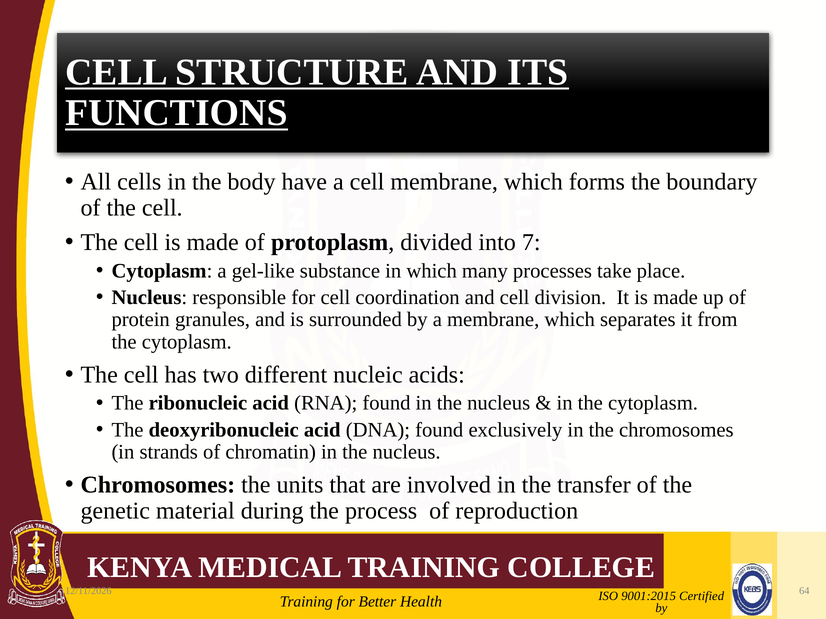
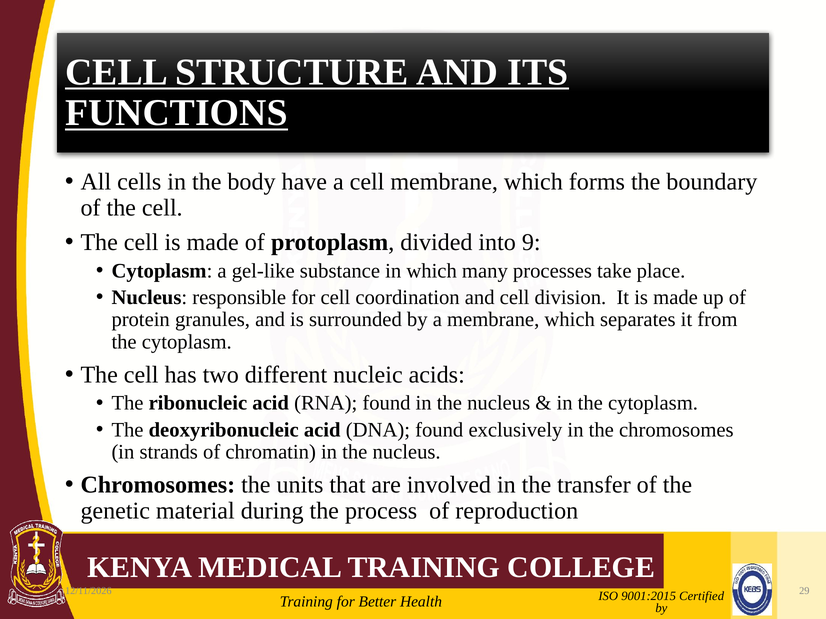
7: 7 -> 9 (531, 243)
64: 64 -> 29 (804, 591)
